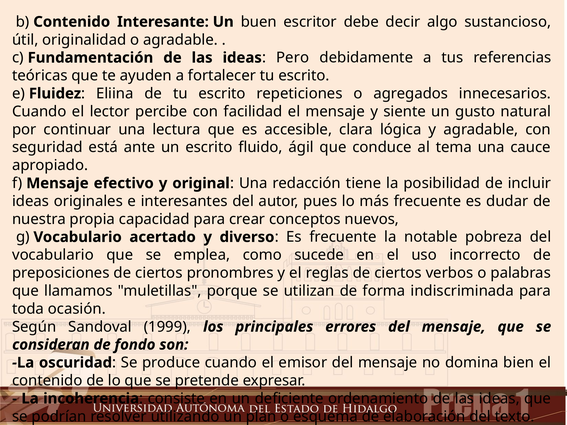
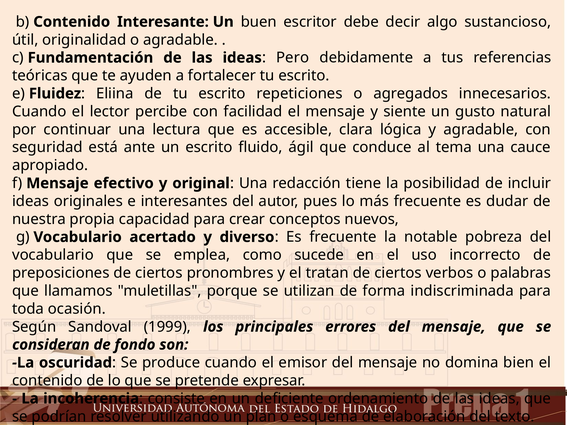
el reglas: reglas -> tratan (327, 273)
